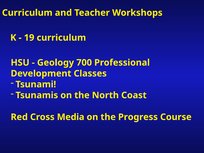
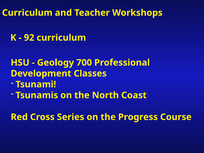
19: 19 -> 92 (29, 38)
Media: Media -> Series (71, 117)
